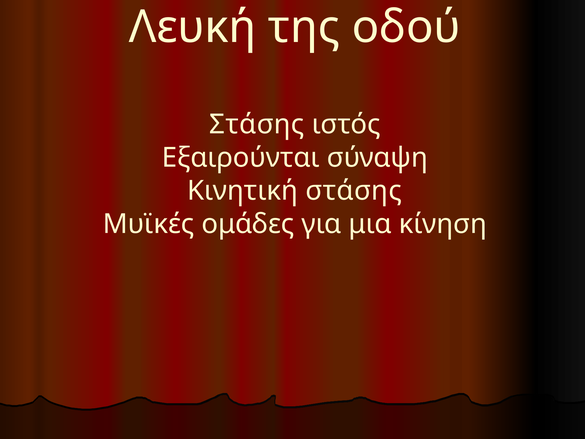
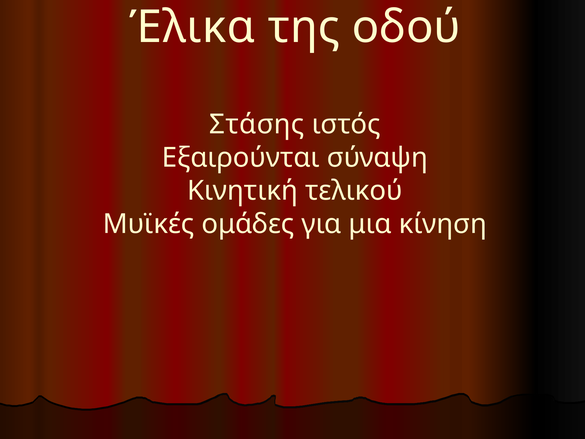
Λευκή: Λευκή -> Έλικα (192, 27)
Κινητική στάσης: στάσης -> τελικού (354, 191)
